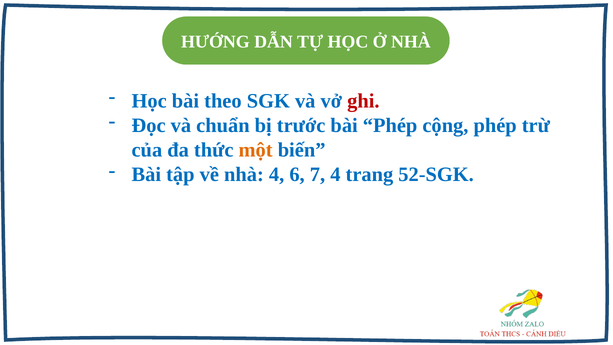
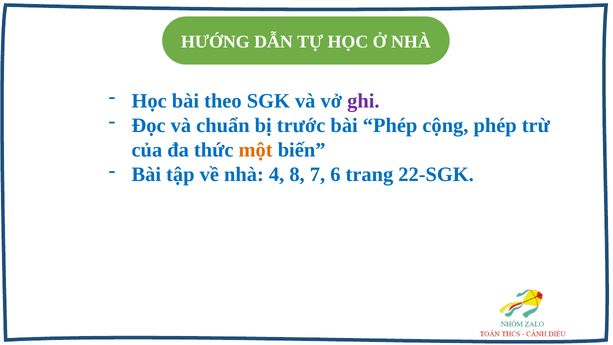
ghi colour: red -> purple (363, 101)
6: 6 -> 8 (297, 175)
7 4: 4 -> 6 (335, 175)
52-SGK: 52-SGK -> 22-SGK (436, 175)
